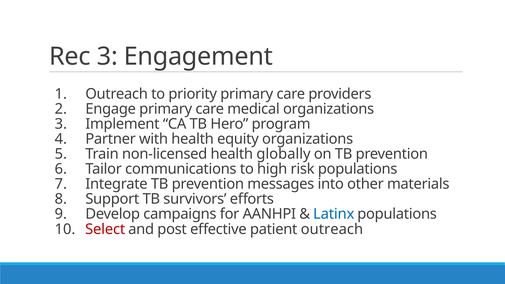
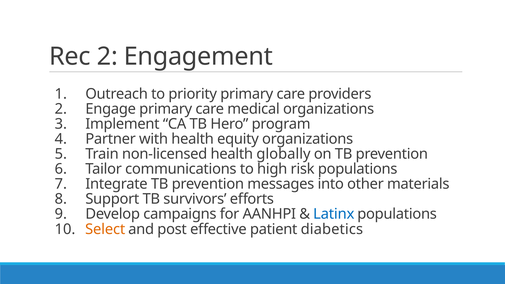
Rec 3: 3 -> 2 (107, 57)
Select colour: red -> orange (105, 229)
patient outreach: outreach -> diabetics (332, 229)
